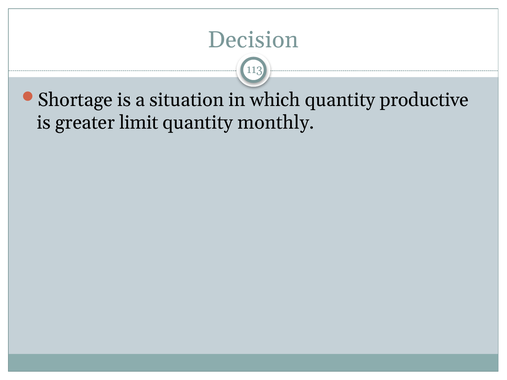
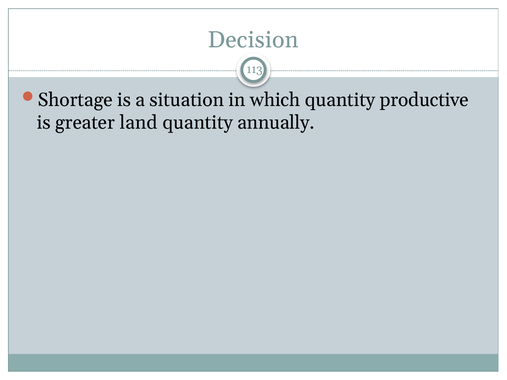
limit: limit -> land (139, 123)
monthly: monthly -> annually (276, 123)
